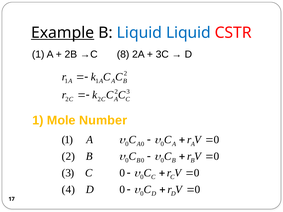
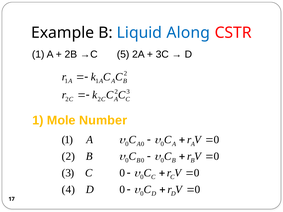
Example underline: present -> none (63, 33)
Liquid Liquid: Liquid -> Along (188, 33)
8: 8 -> 5 (123, 54)
